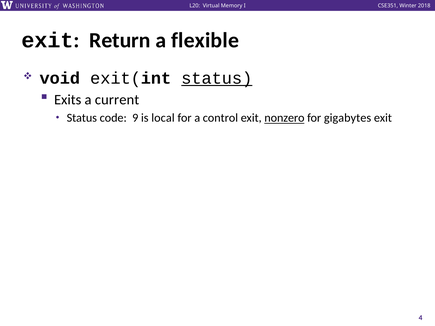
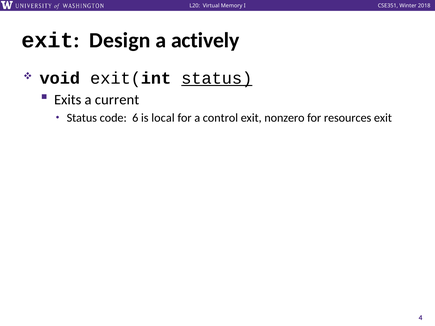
Return: Return -> Design (120, 40)
flexible: flexible -> actively (205, 40)
9: 9 -> 6 (135, 118)
nonzero underline: present -> none (284, 118)
gigabytes: gigabytes -> resources (348, 118)
